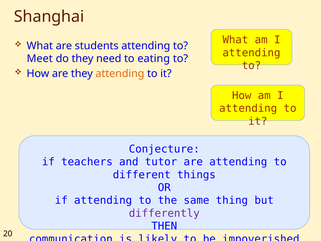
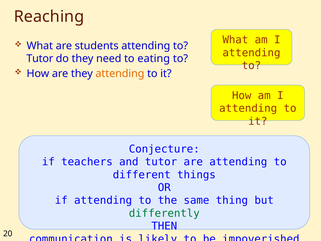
Shanghai: Shanghai -> Reaching (49, 17)
Meet: Meet -> Tutor (40, 59)
differently colour: purple -> green (164, 213)
